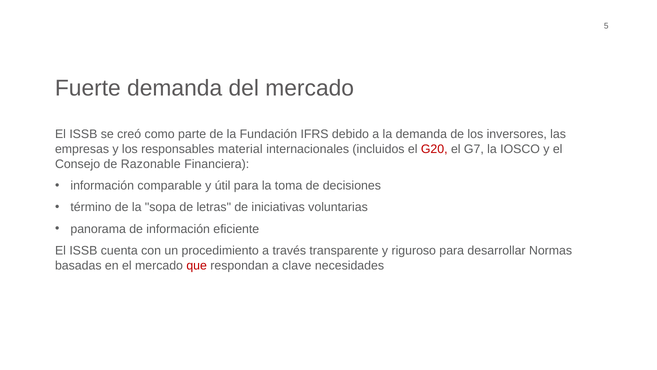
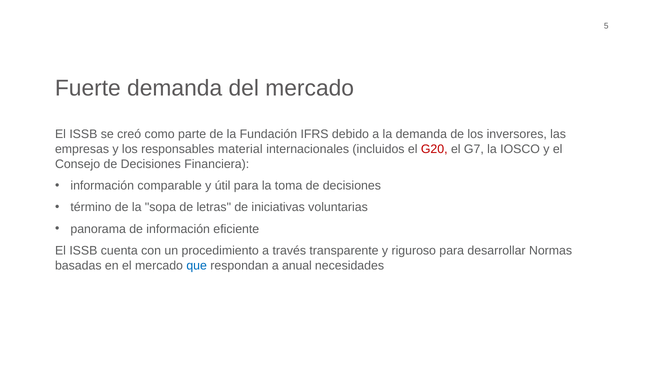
Consejo de Razonable: Razonable -> Decisiones (151, 164)
que colour: red -> blue (197, 265)
clave: clave -> anual (297, 265)
